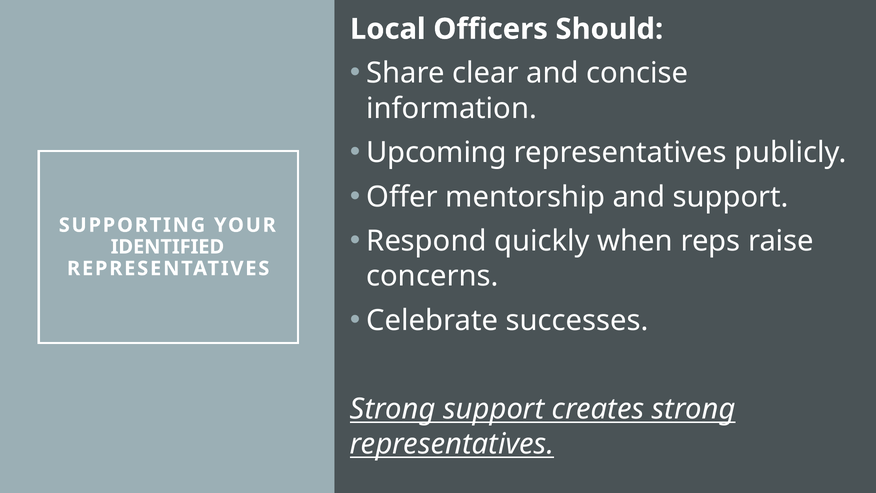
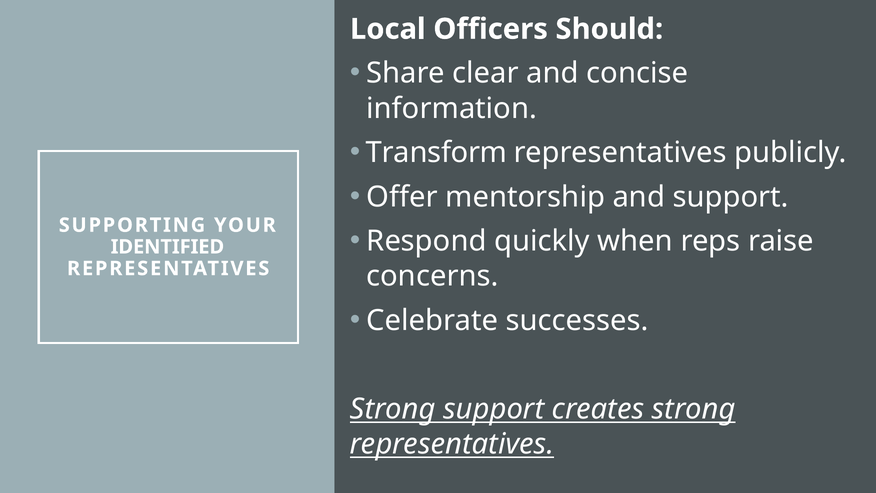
Upcoming: Upcoming -> Transform (437, 153)
